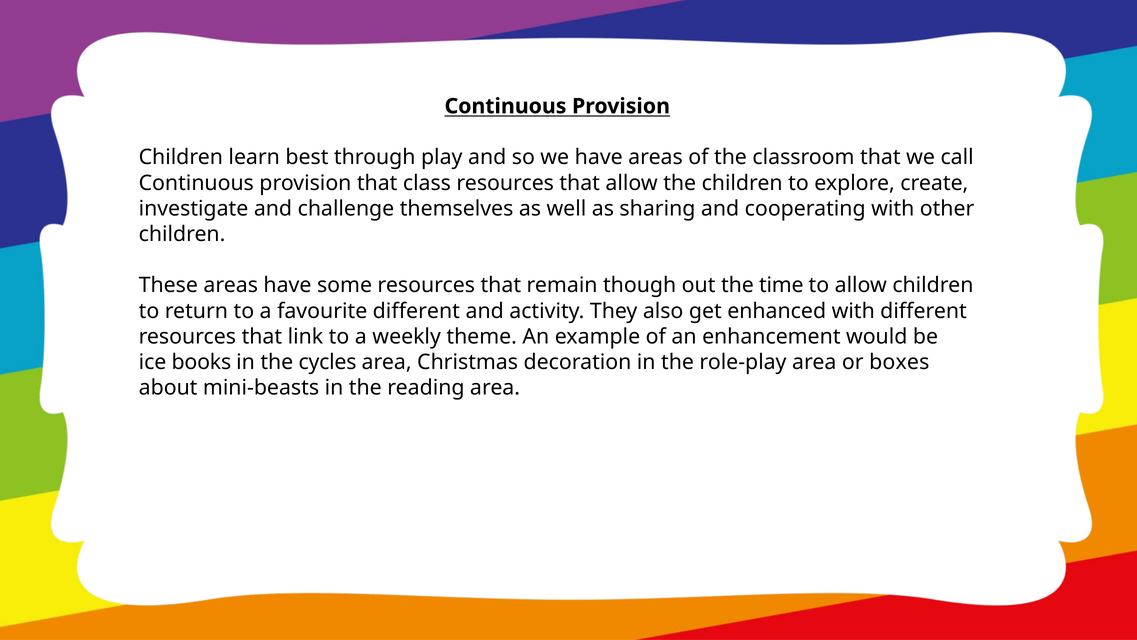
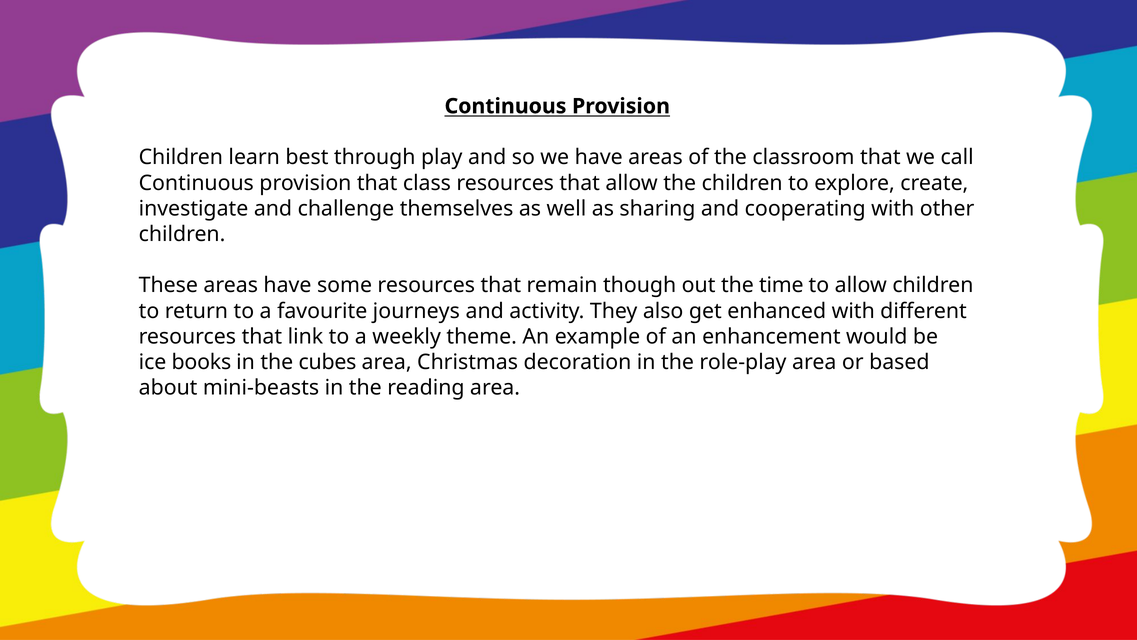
favourite different: different -> journeys (416, 311)
cycles: cycles -> cubes (328, 362)
boxes: boxes -> based (899, 362)
